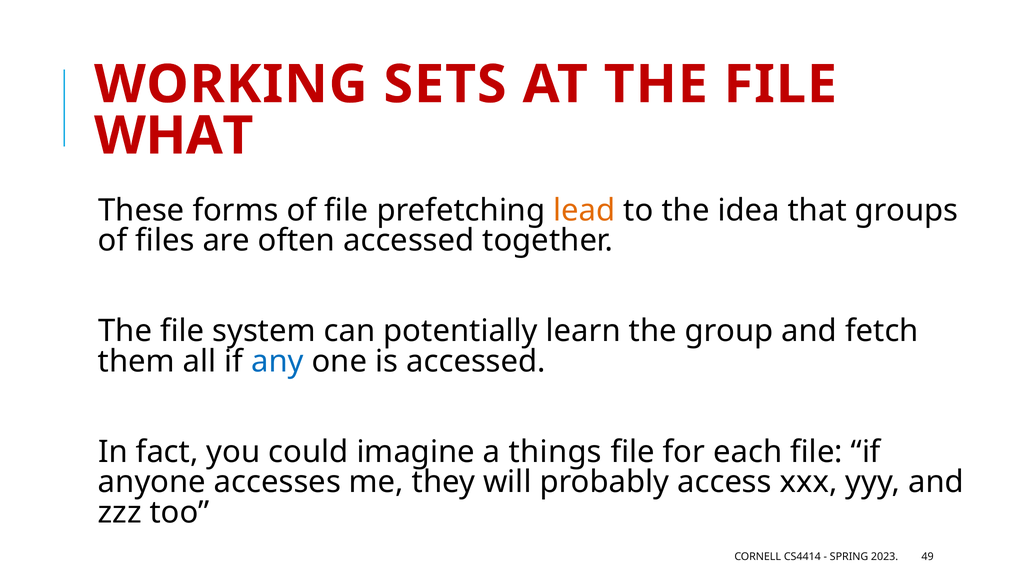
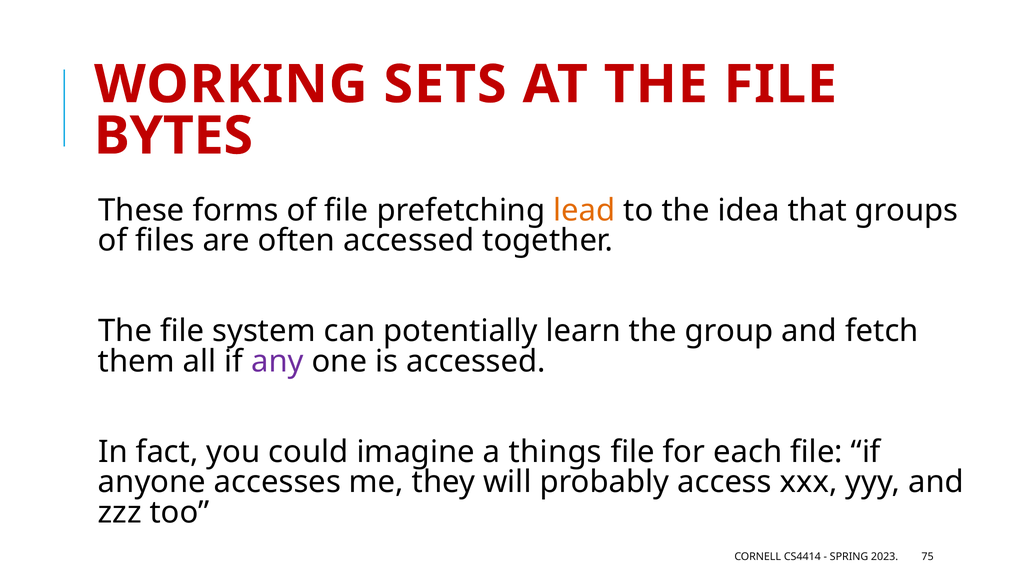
WHAT: WHAT -> BYTES (174, 136)
any colour: blue -> purple (277, 362)
49: 49 -> 75 (928, 557)
